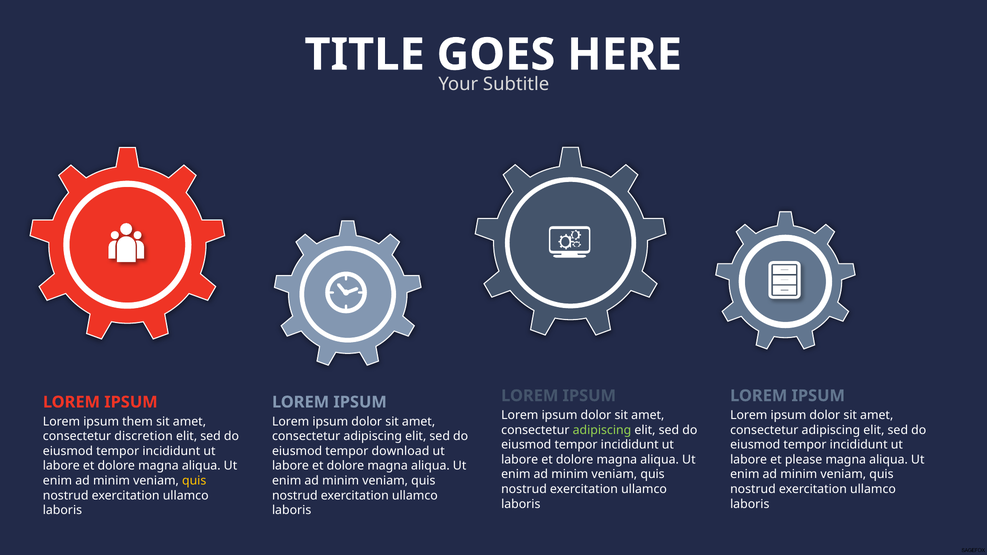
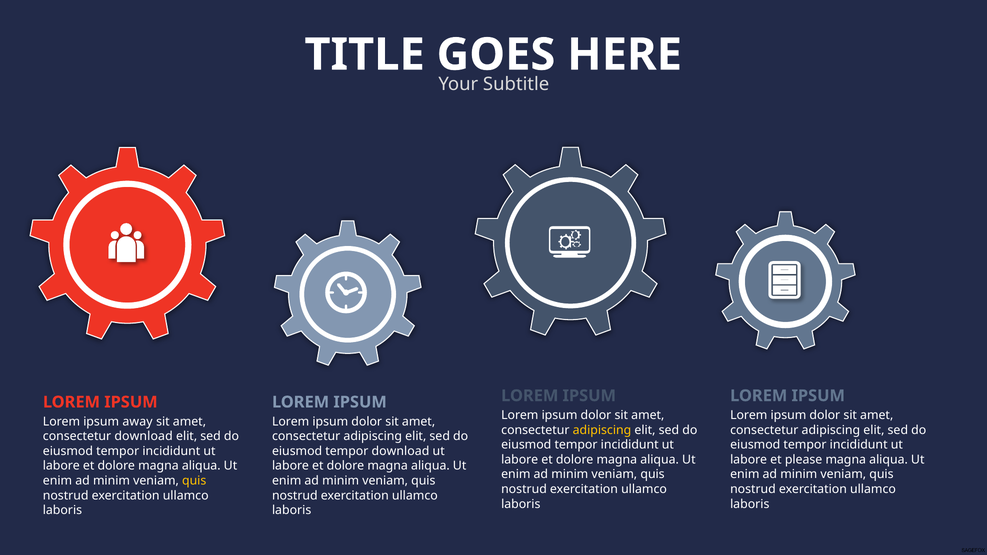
them: them -> away (137, 422)
adipiscing colour: light green -> yellow (602, 430)
consectetur discretion: discretion -> download (144, 436)
